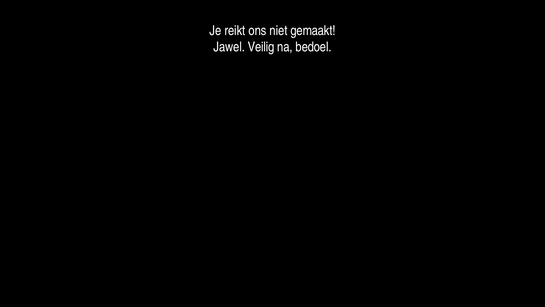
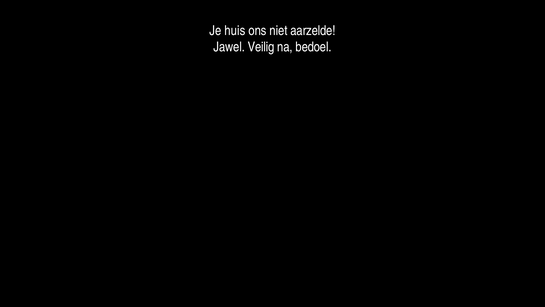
reikt: reikt -> huis (235, 31)
gemaakt: gemaakt -> aarzelde (313, 31)
